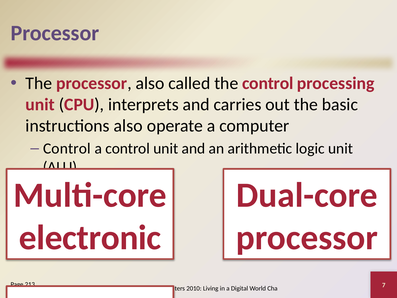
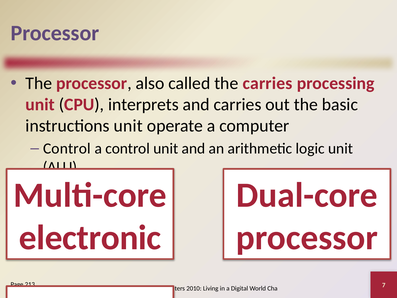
the control: control -> carries (268, 83)
instructions also: also -> unit (128, 126)
